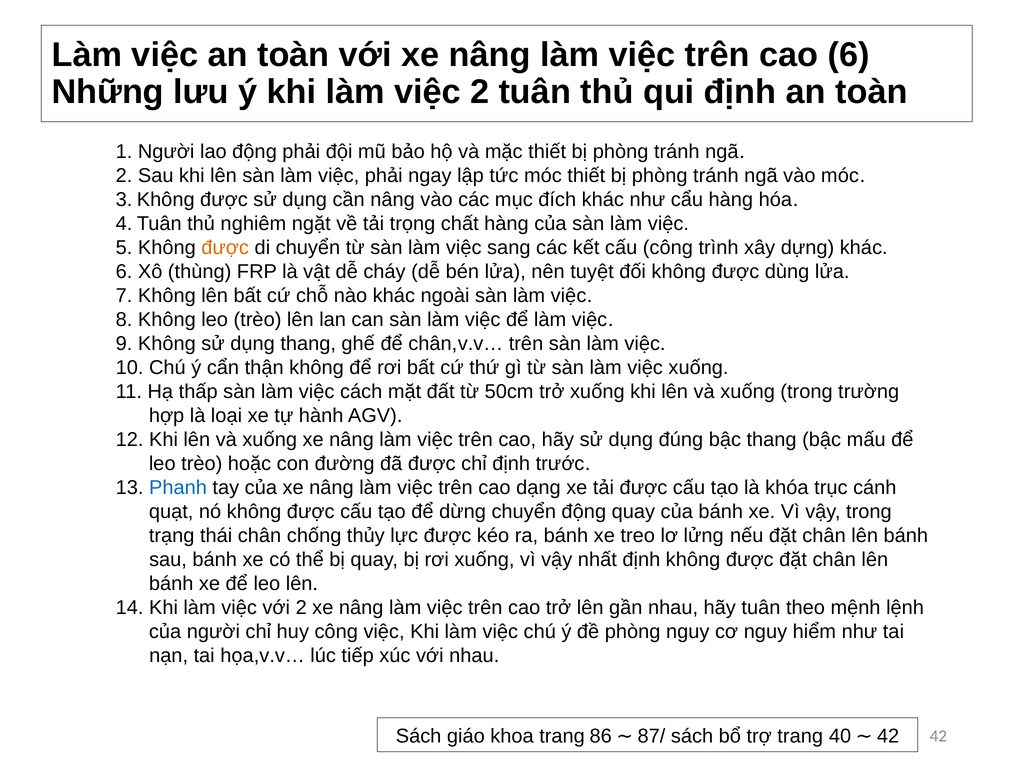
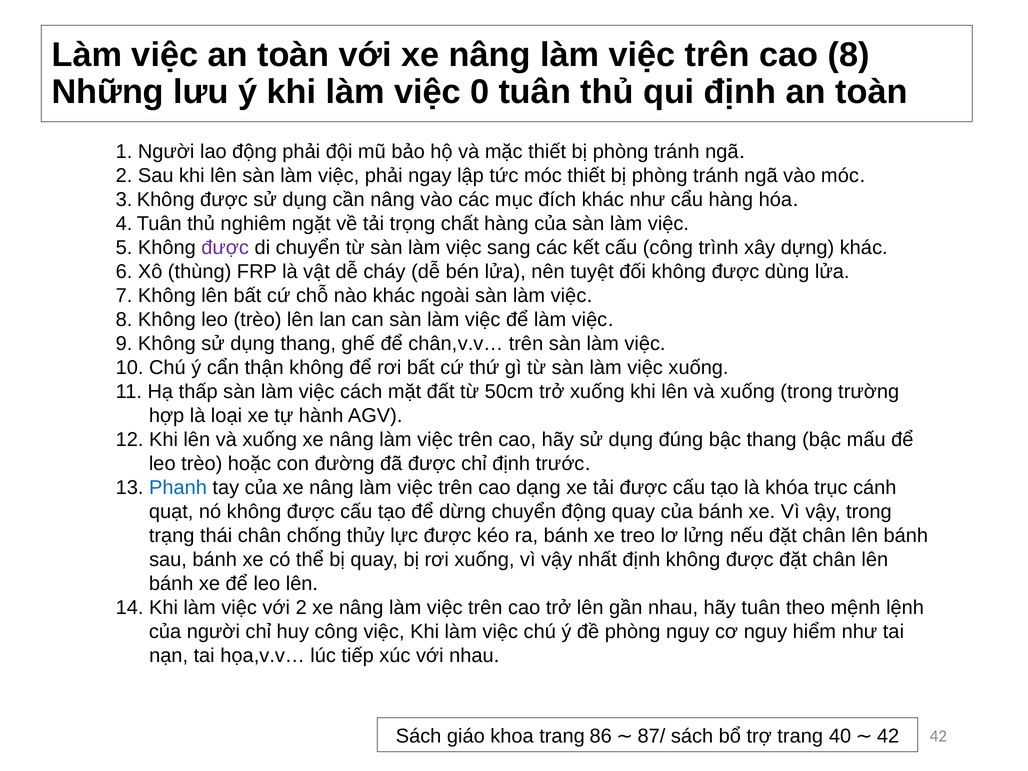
cao 6: 6 -> 8 (849, 55)
việc 2: 2 -> 0 (480, 92)
được colour: orange -> purple (225, 248)
